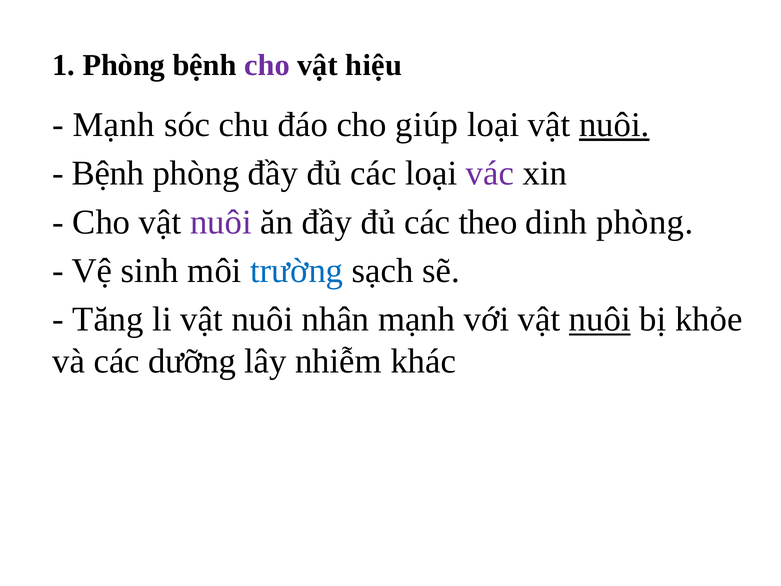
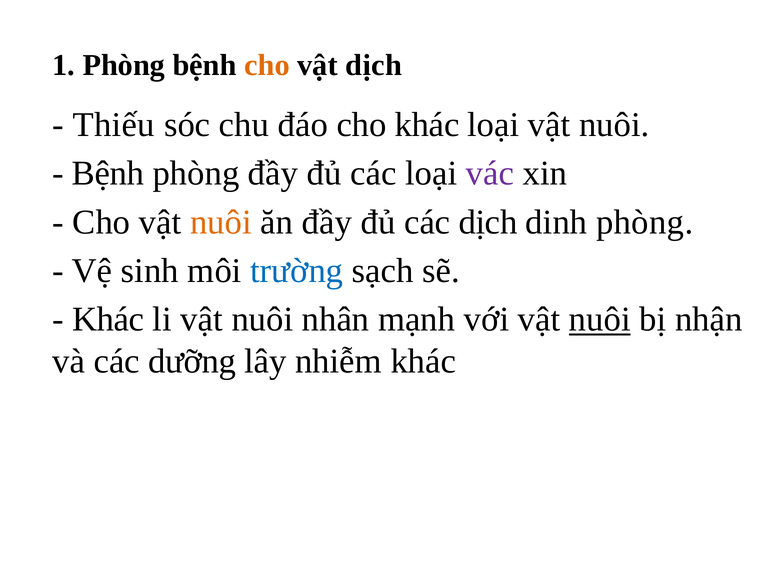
cho colour: purple -> orange (267, 65)
vật hiệu: hiệu -> dịch (374, 65)
Mạnh: Mạnh -> Thiếu (114, 125)
cho giúp: giúp -> khác (427, 125)
nuôi underline: present -> none (614, 125)
nuôi colour: purple -> orange (221, 222)
các theo: theo -> dịch (488, 222)
Tăng: Tăng -> Khác (108, 319)
khỏe: khỏe -> nhận (709, 319)
